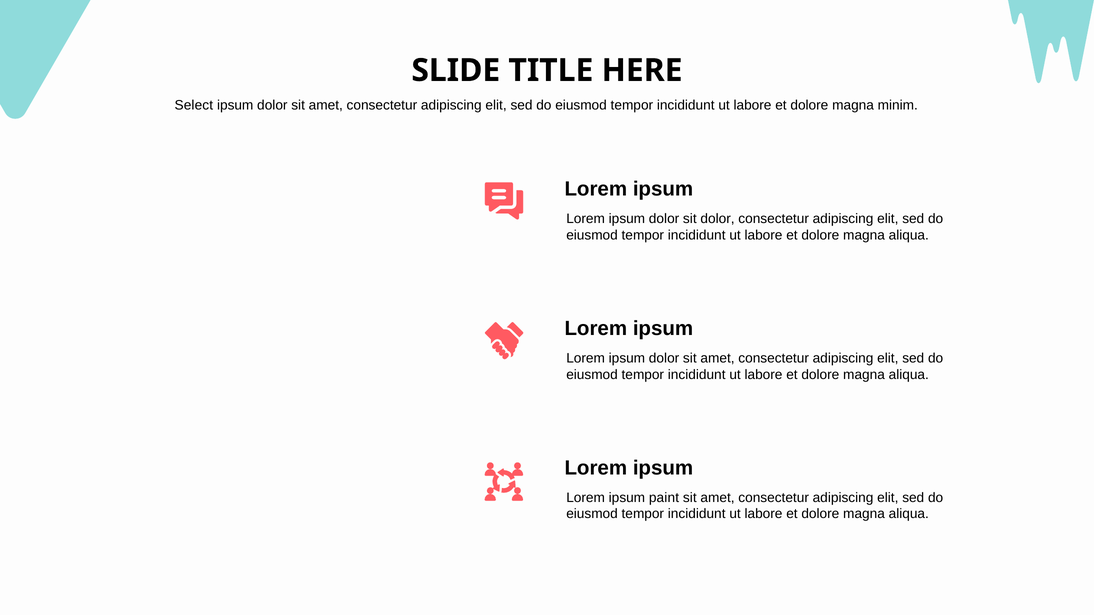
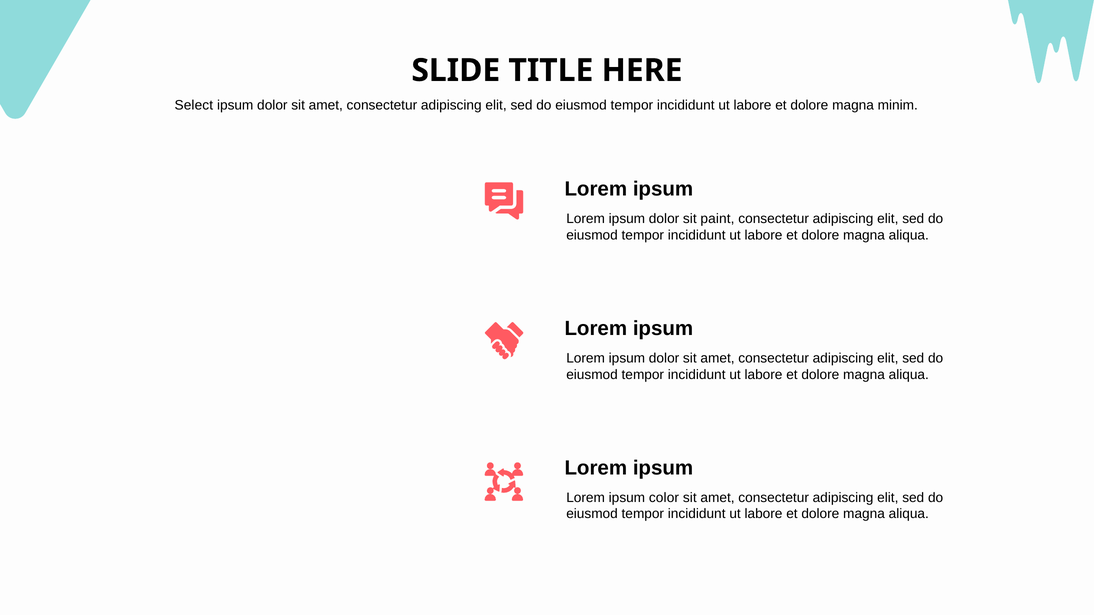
sit dolor: dolor -> paint (717, 219)
paint: paint -> color (664, 498)
